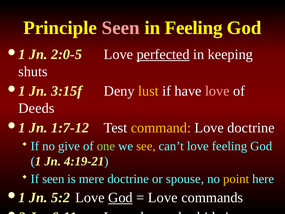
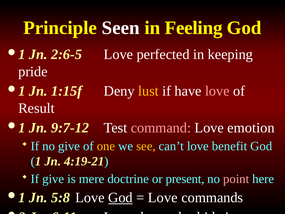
Seen colour: pink -> white (121, 28)
2:0-5: 2:0-5 -> 2:6-5 (67, 54)
perfected underline: present -> none (163, 54)
shuts: shuts -> pride (33, 71)
3:15f: 3:15f -> 1:15f (67, 91)
Deeds: Deeds -> Result (36, 108)
1:7-12: 1:7-12 -> 9:7-12 (70, 128)
command colour: yellow -> pink (161, 128)
Love doctrine: doctrine -> emotion (251, 128)
one colour: light green -> yellow (106, 146)
love feeling: feeling -> benefit (230, 146)
If seen: seen -> give (53, 179)
spouse: spouse -> present (185, 179)
point colour: yellow -> pink (236, 179)
5:2: 5:2 -> 5:8 (61, 197)
